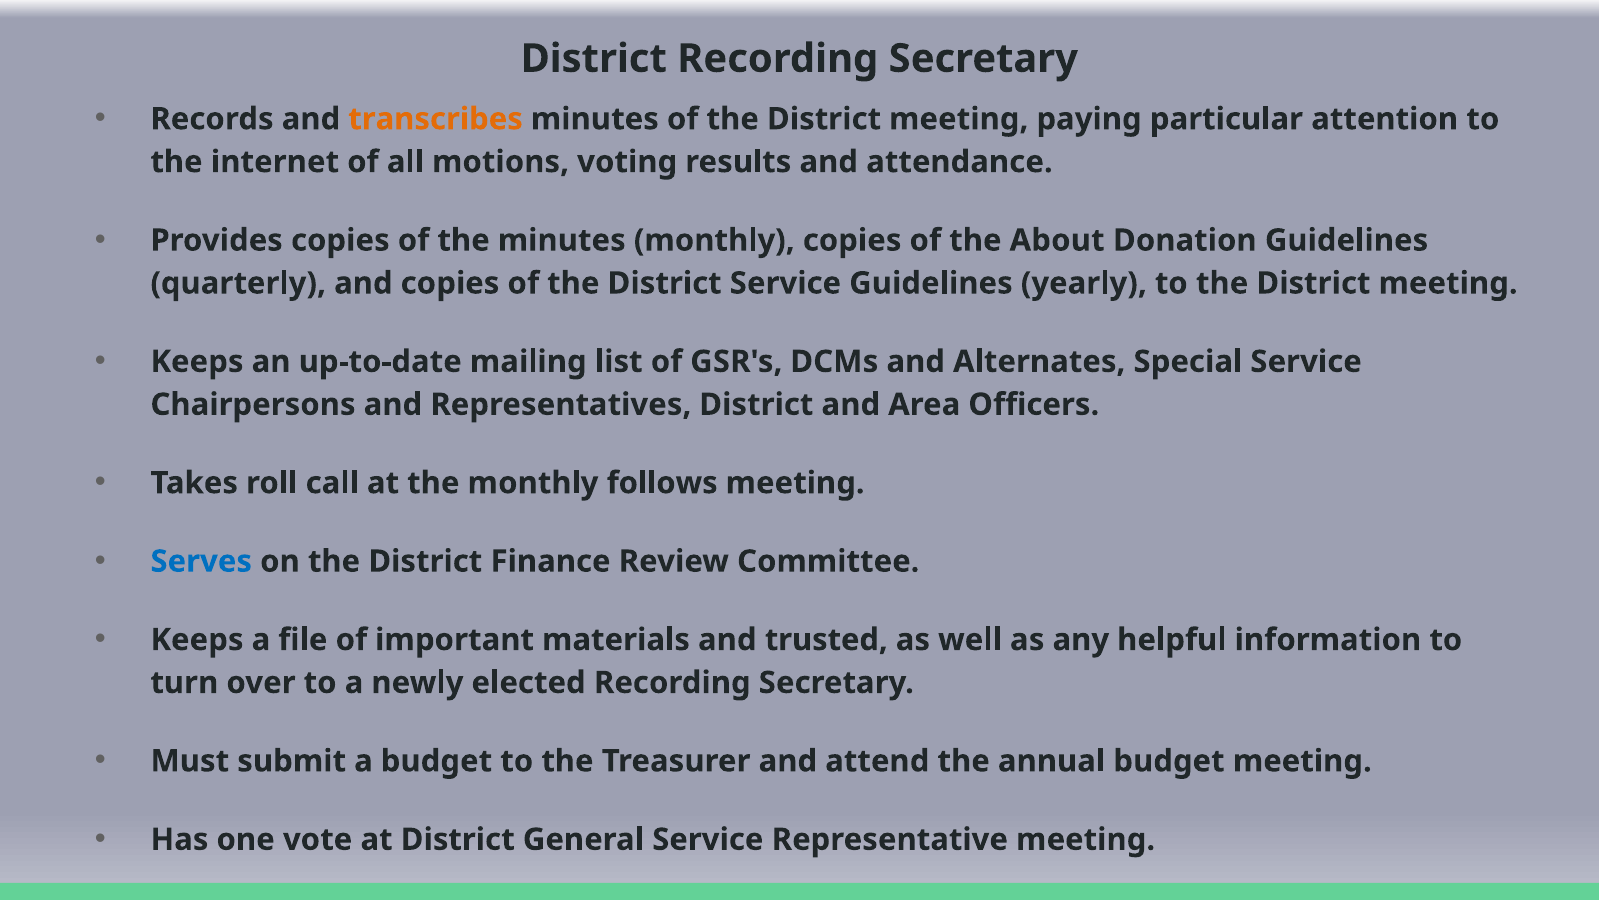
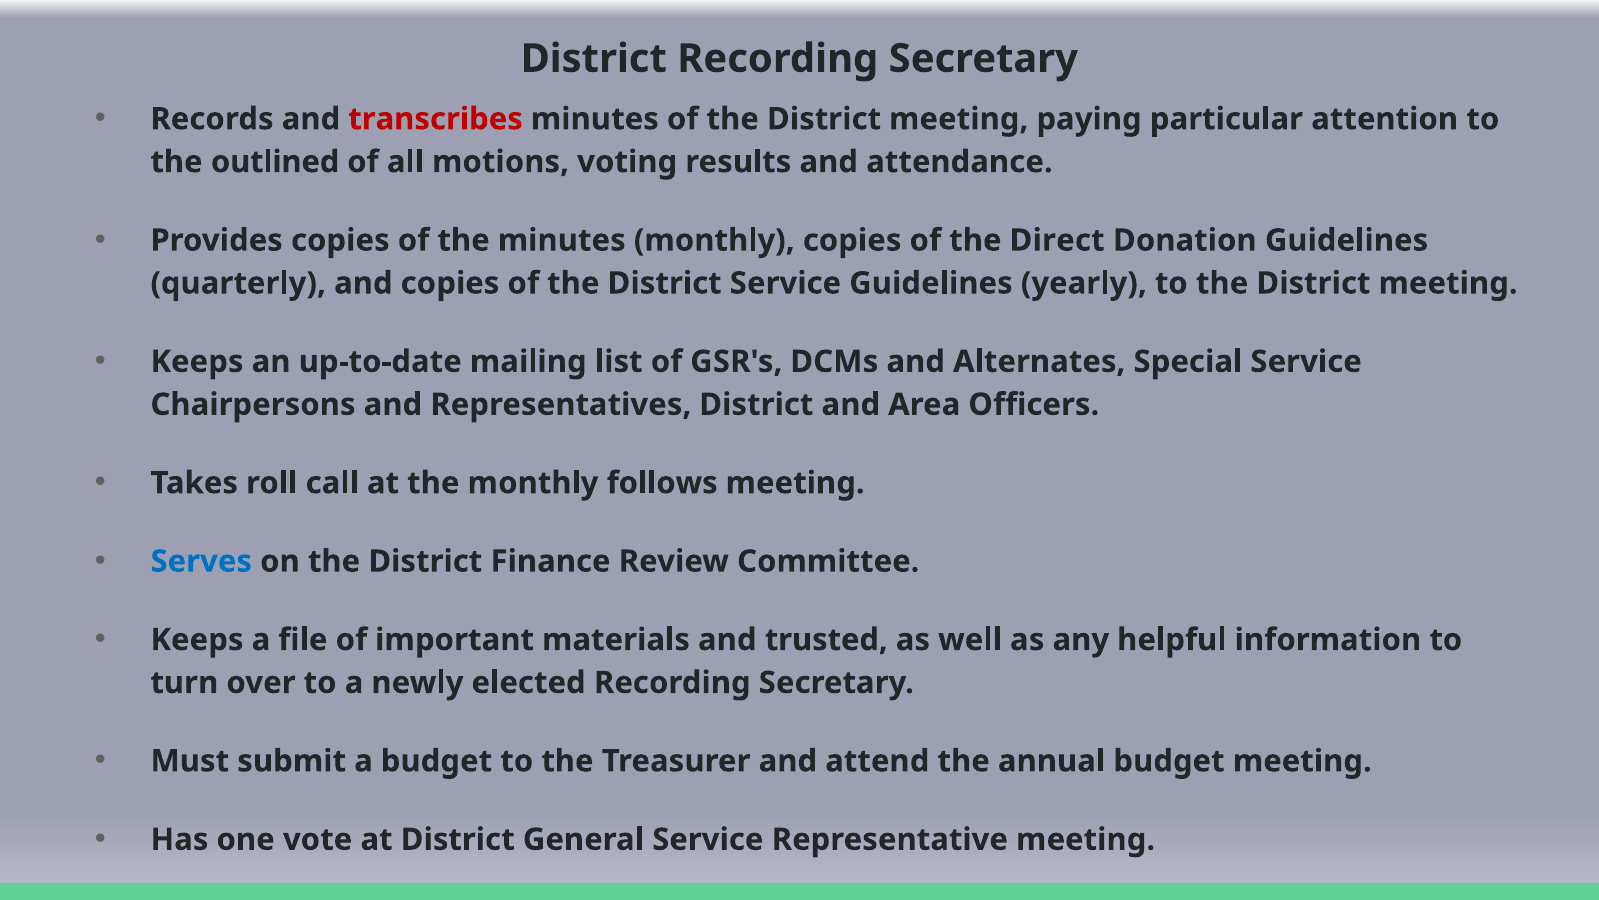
transcribes colour: orange -> red (436, 119)
internet: internet -> outlined (275, 162)
About: About -> Direct (1057, 240)
